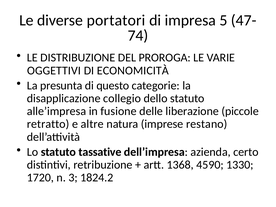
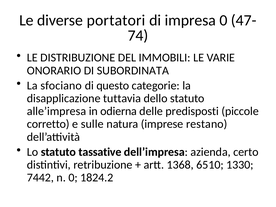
impresa 5: 5 -> 0 (223, 20)
PROROGA: PROROGA -> IMMOBILI (165, 58)
OGGETTIVI: OGGETTIVI -> ONORARIO (54, 70)
ECONOMICITÀ: ECONOMICITÀ -> SUBORDINATA (133, 70)
presunta: presunta -> sfociano (61, 86)
collegio: collegio -> tuttavia (122, 98)
fusione: fusione -> odierna (119, 111)
liberazione: liberazione -> predisposti (192, 111)
retratto: retratto -> corretto (48, 124)
altre: altre -> sulle (92, 124)
4590: 4590 -> 6510 (210, 165)
1720: 1720 -> 7442 (40, 178)
n 3: 3 -> 0 (73, 178)
